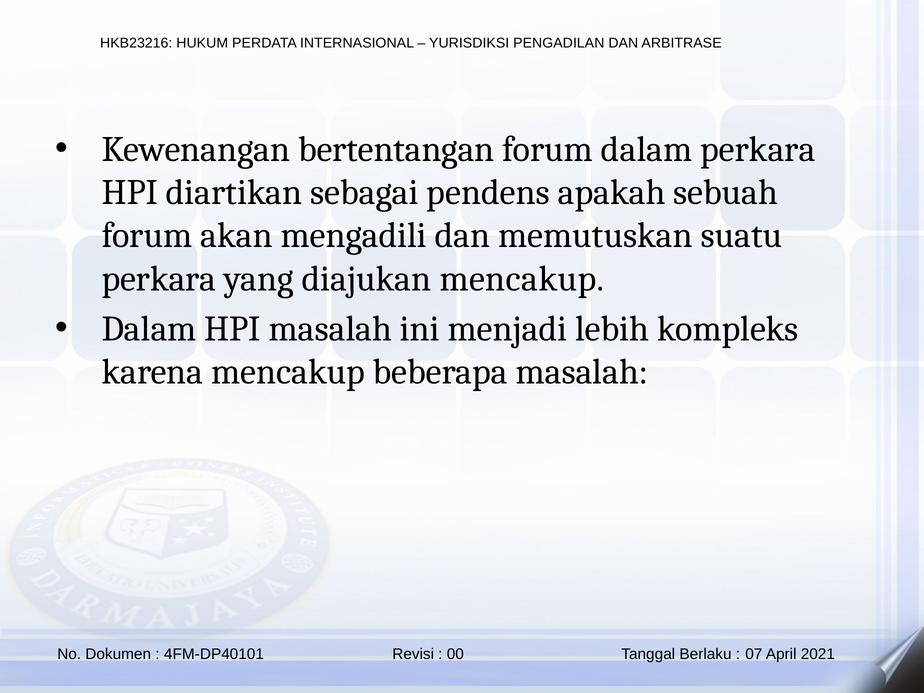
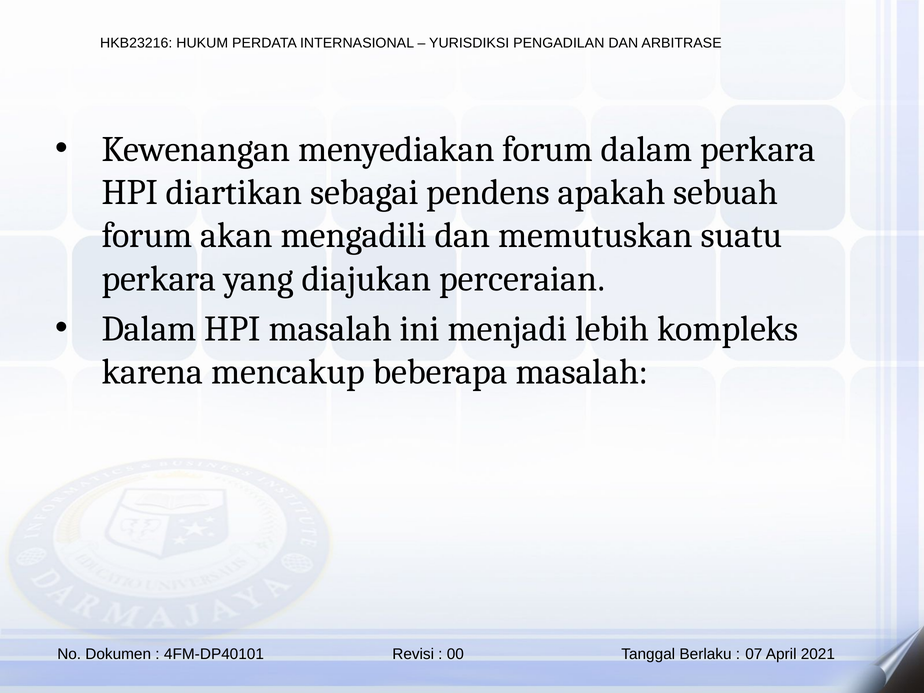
bertentangan: bertentangan -> menyediakan (396, 150)
diajukan mencakup: mencakup -> perceraian (522, 279)
